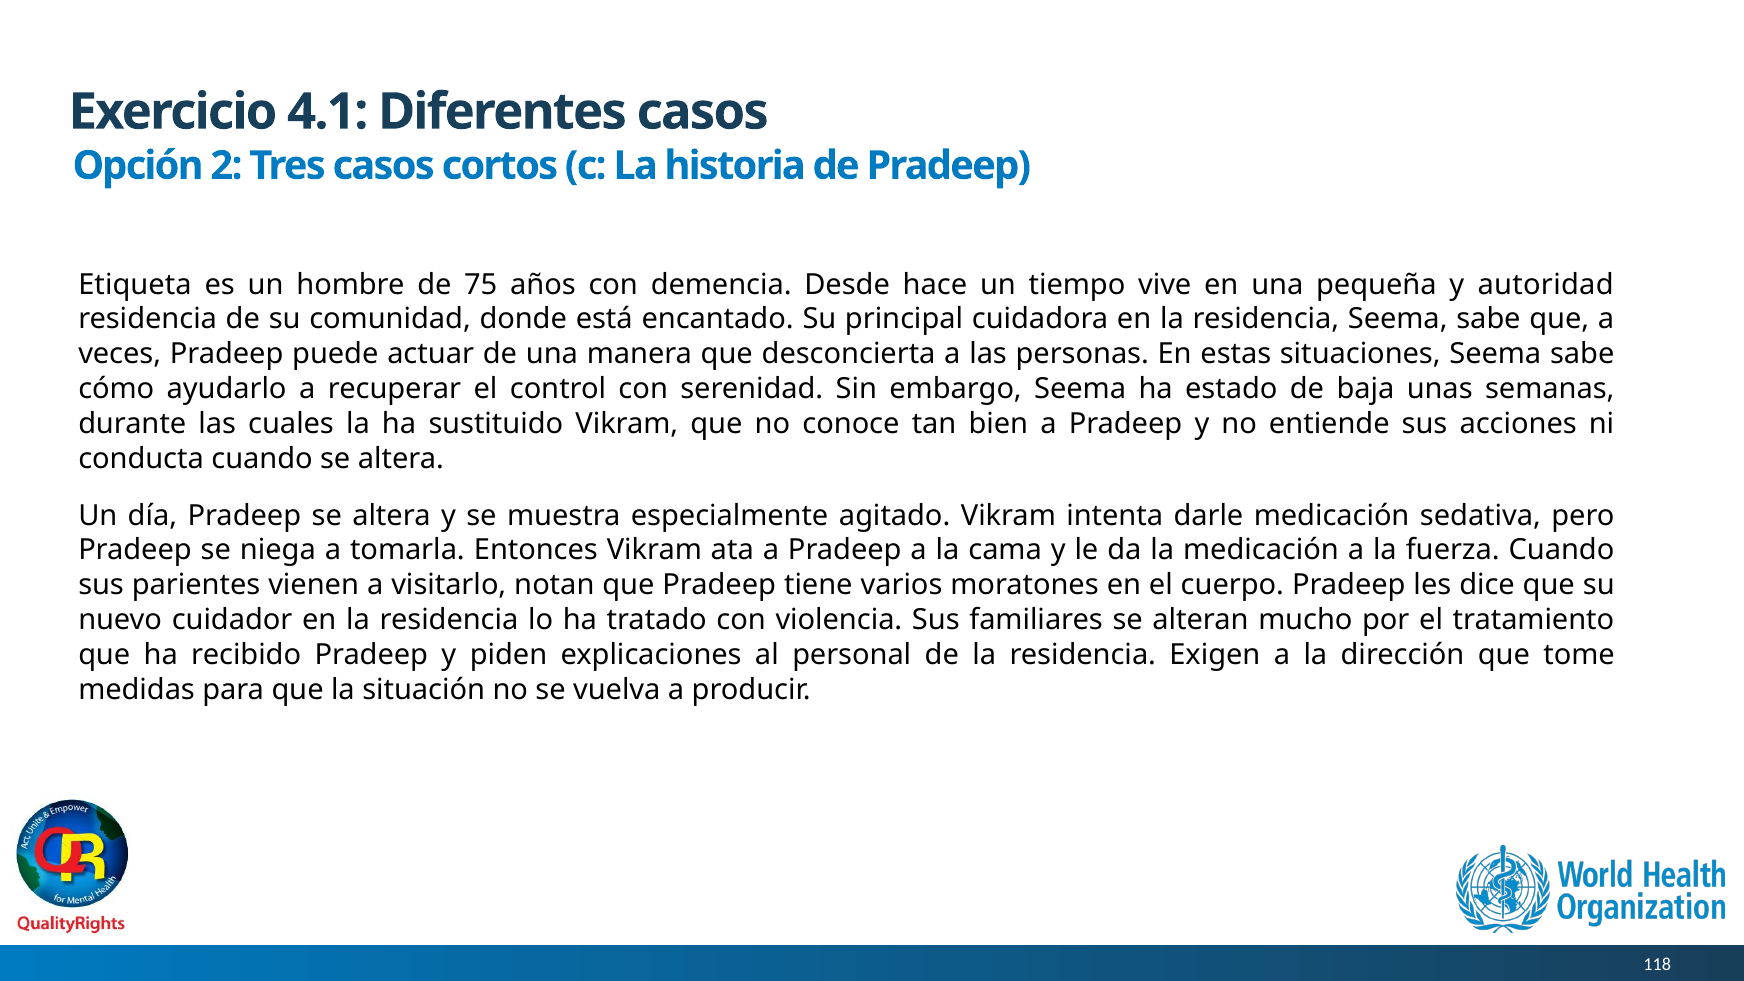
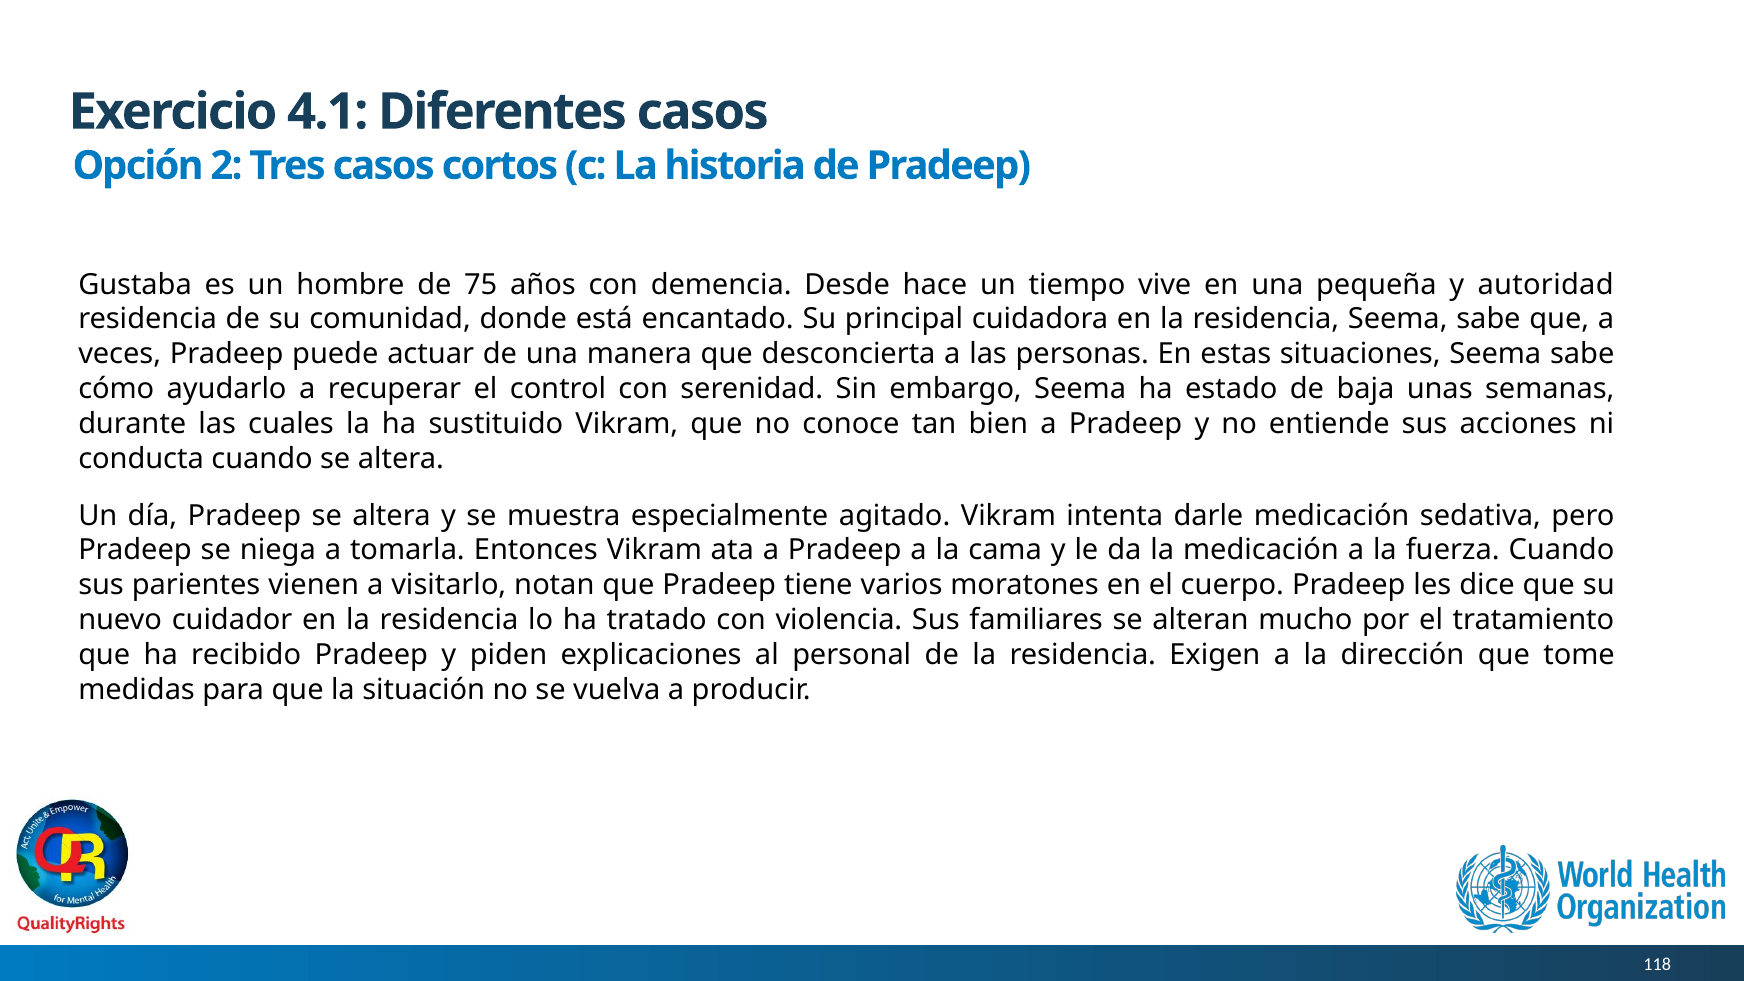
Etiqueta: Etiqueta -> Gustaba (135, 284)
